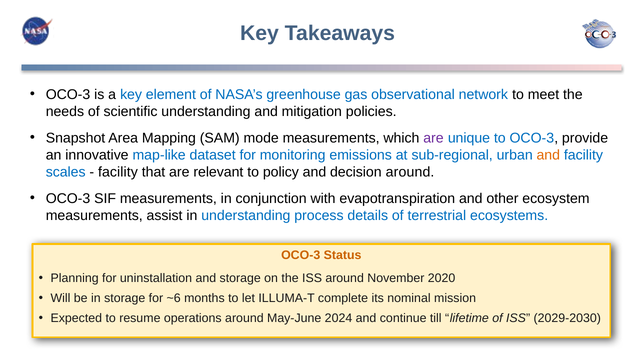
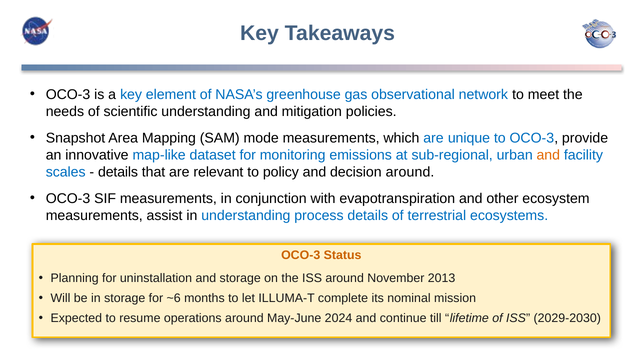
are colour: purple -> blue (433, 138)
facility: facility -> details (118, 172)
2020: 2020 -> 2013 (442, 278)
